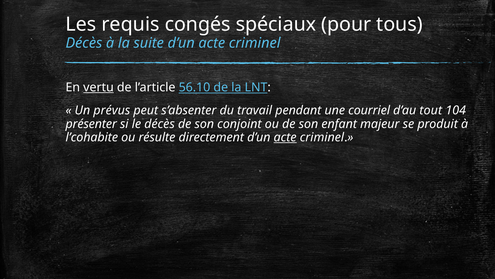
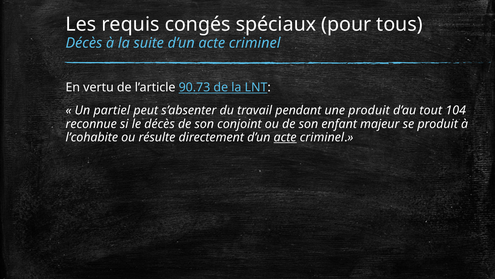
vertu underline: present -> none (99, 87)
56.10: 56.10 -> 90.73 (194, 87)
prévus: prévus -> partiel (112, 110)
une courriel: courriel -> produit (369, 110)
présenter: présenter -> reconnue (91, 124)
